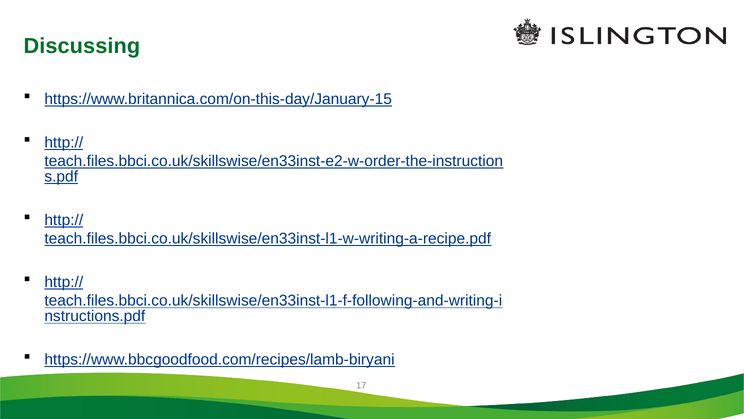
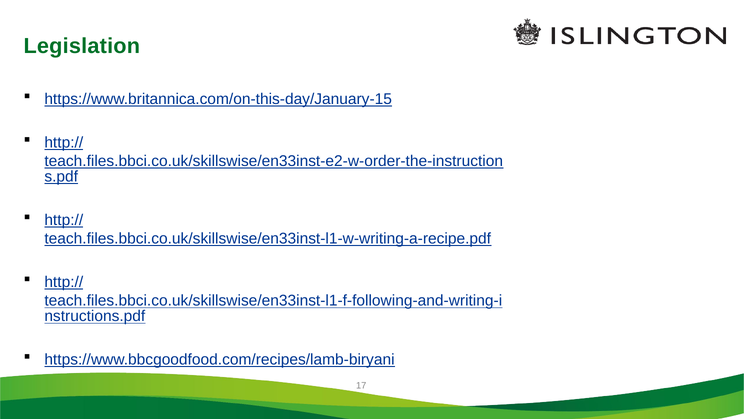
Discussing: Discussing -> Legislation (82, 46)
